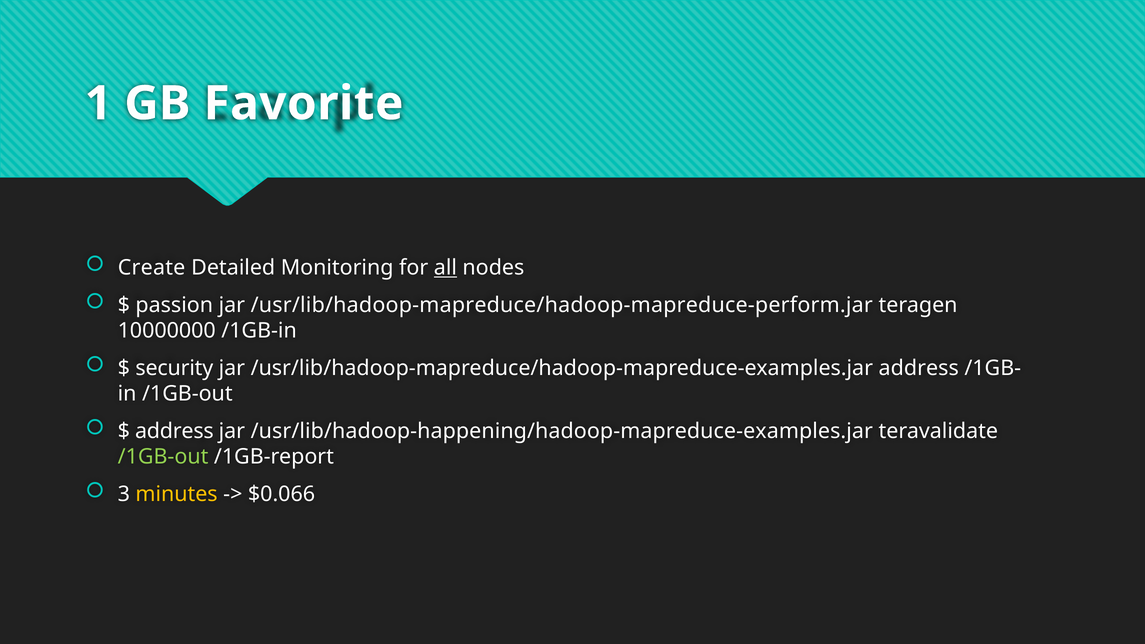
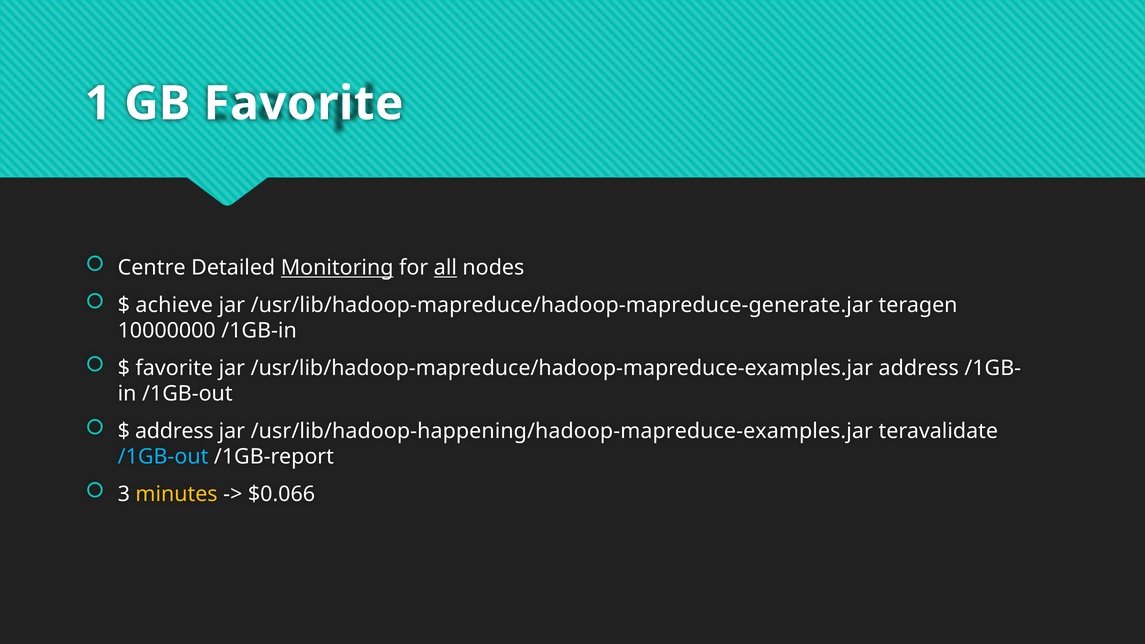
Create: Create -> Centre (152, 268)
Monitoring underline: none -> present (337, 268)
passion: passion -> achieve (174, 305)
/usr/lib/hadoop-mapreduce/hadoop-mapreduce-perform.jar: /usr/lib/hadoop-mapreduce/hadoop-mapreduce-perform.jar -> /usr/lib/hadoop-mapreduce/hadoop-mapreduce-generate.jar (562, 305)
security: security -> favorite (174, 368)
/1GB-out colour: light green -> light blue (163, 457)
